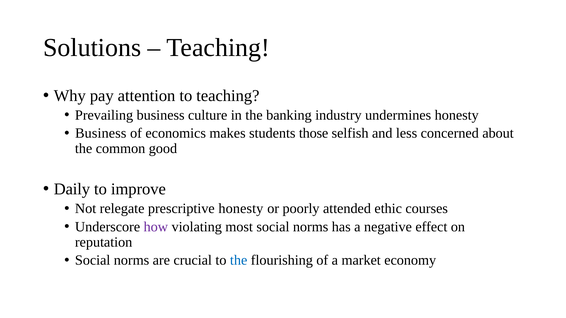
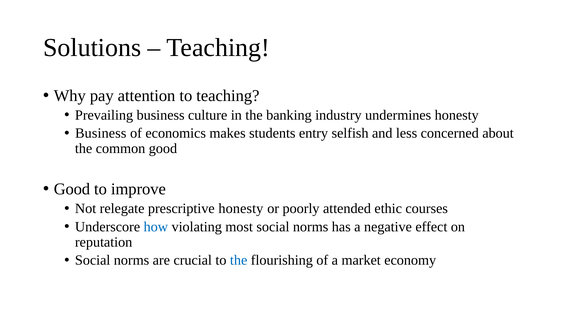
those: those -> entry (314, 133)
Daily: Daily -> Good (72, 189)
how colour: purple -> blue (156, 227)
